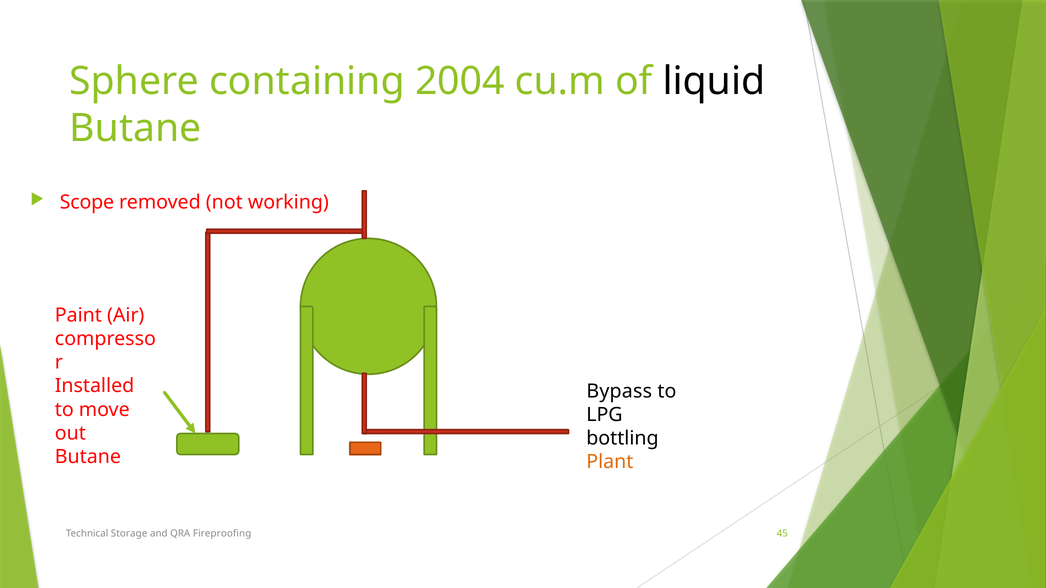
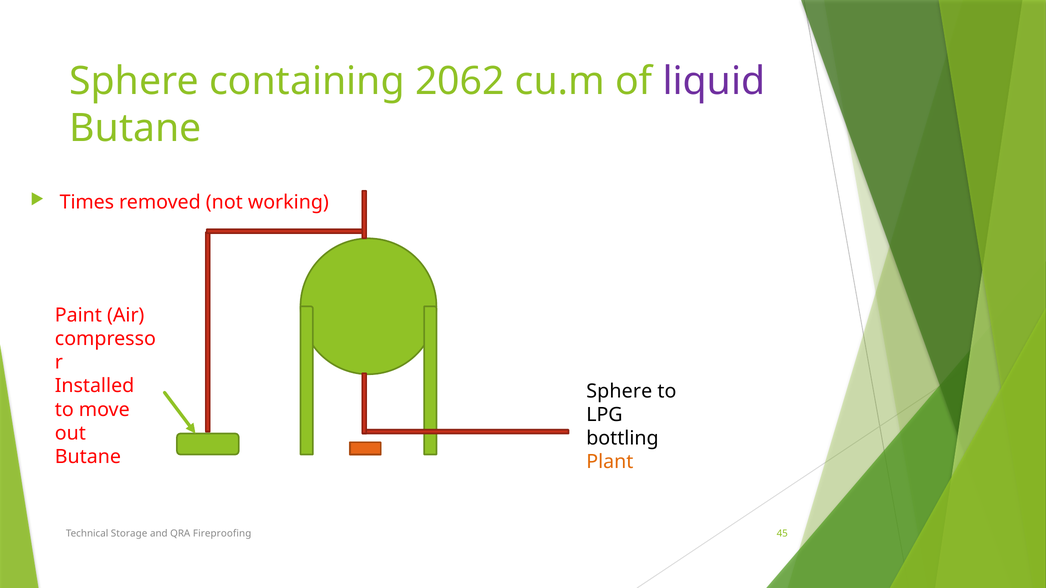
2004: 2004 -> 2062 (460, 82)
liquid colour: black -> purple (714, 82)
Scope: Scope -> Times (87, 202)
Bypass: Bypass -> Sphere (619, 392)
